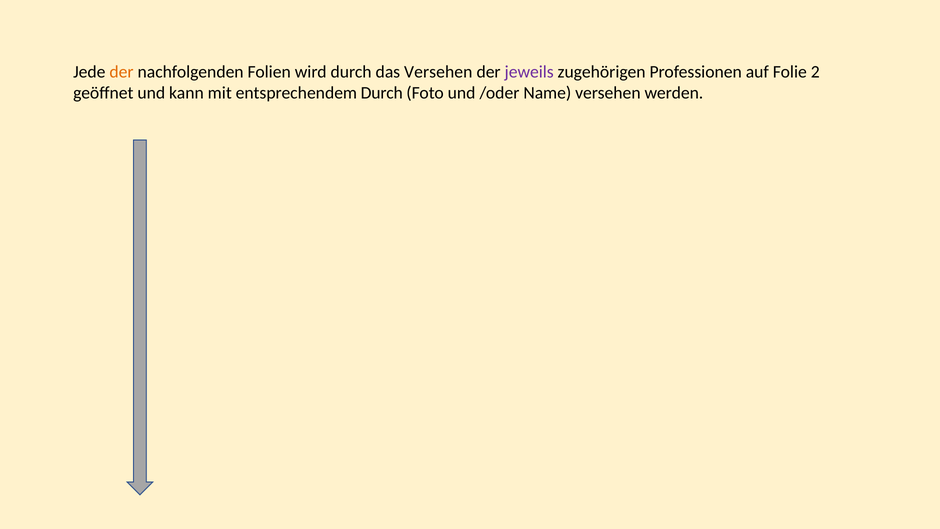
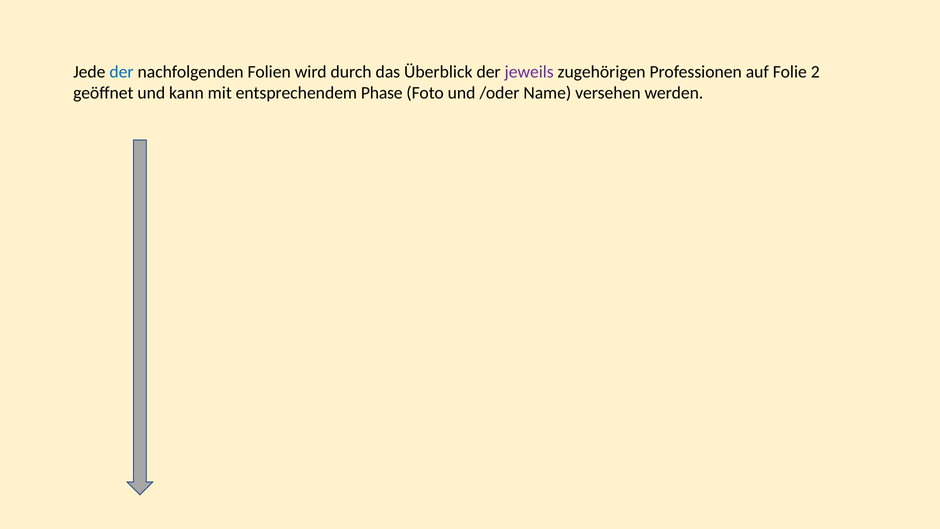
der colour: orange -> blue (122, 72)
das Versehen: Versehen -> Überblick (438, 72)
entsprechendem Durch: Durch -> Phase (382, 93)
